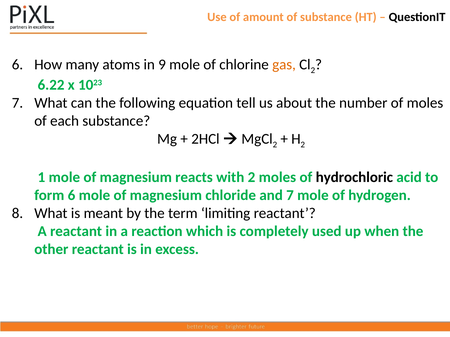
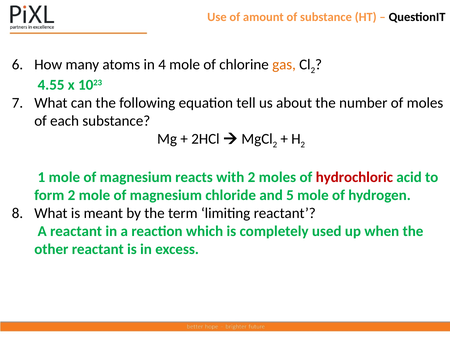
9: 9 -> 4 (162, 65)
6.22: 6.22 -> 4.55 (51, 85)
hydrochloric colour: black -> red (354, 178)
form 6: 6 -> 2 (71, 196)
and 7: 7 -> 5 (290, 196)
